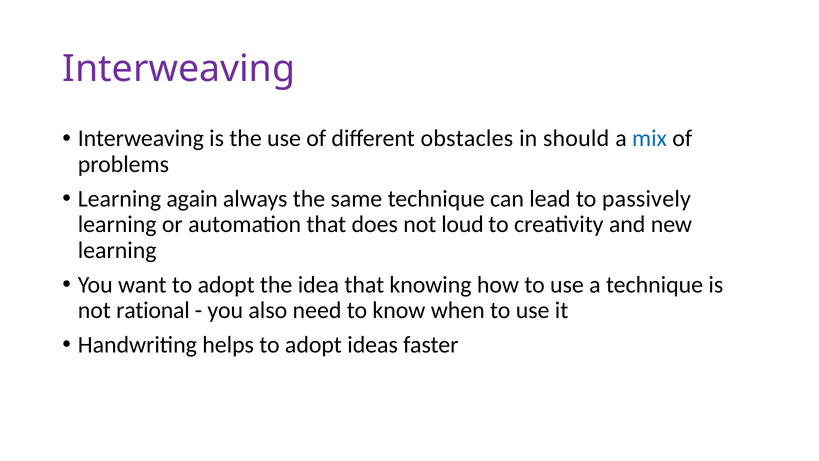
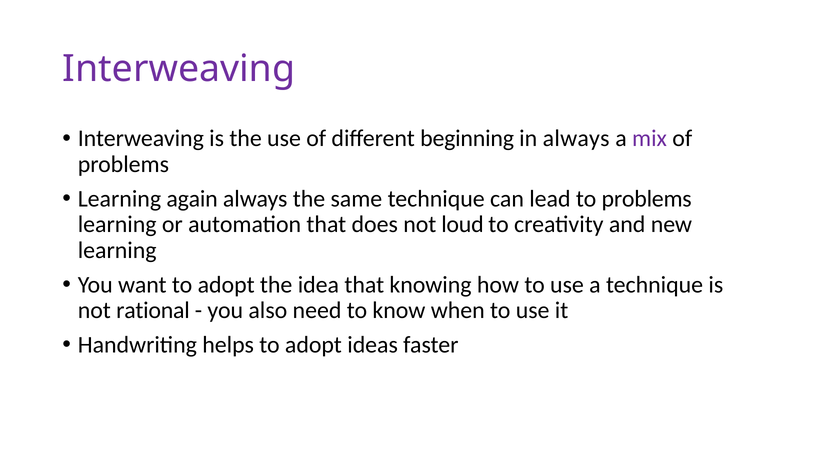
obstacles: obstacles -> beginning (467, 138)
in should: should -> always (576, 138)
mix colour: blue -> purple (650, 138)
to passively: passively -> problems (647, 199)
